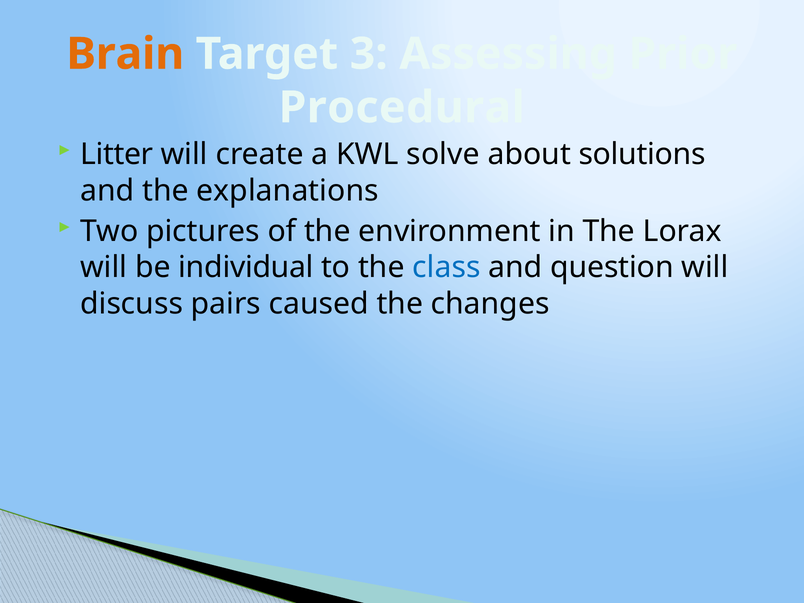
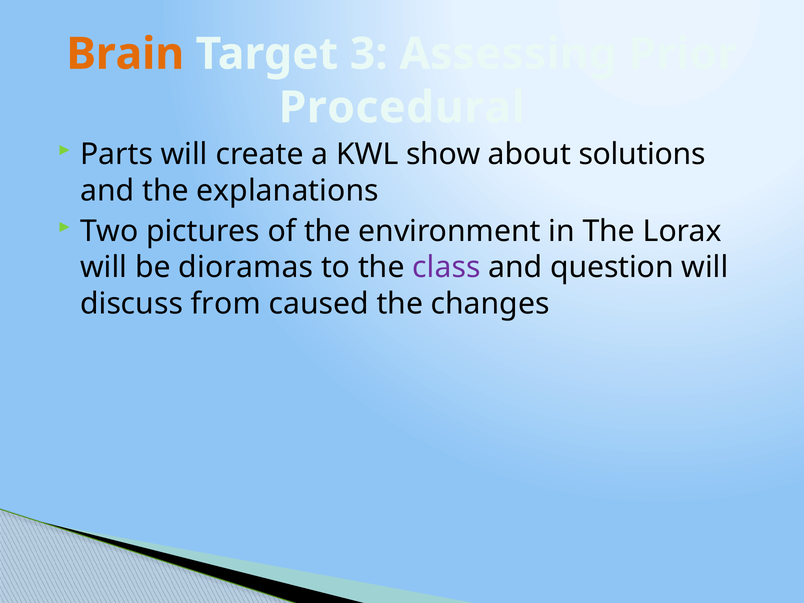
Litter: Litter -> Parts (117, 154)
solve: solve -> show (443, 154)
individual: individual -> dioramas (246, 268)
class colour: blue -> purple (446, 268)
pairs: pairs -> from (226, 304)
